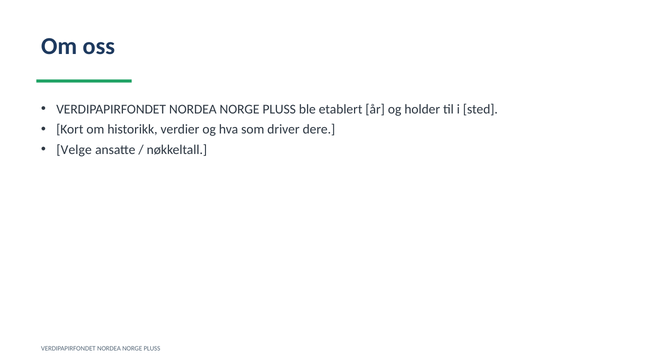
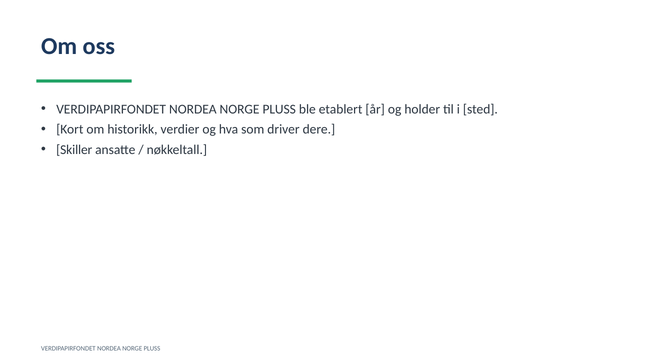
Velge: Velge -> Skiller (74, 150)
